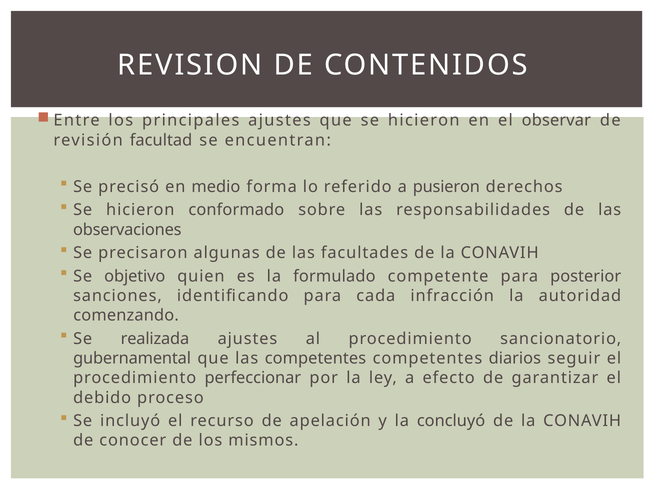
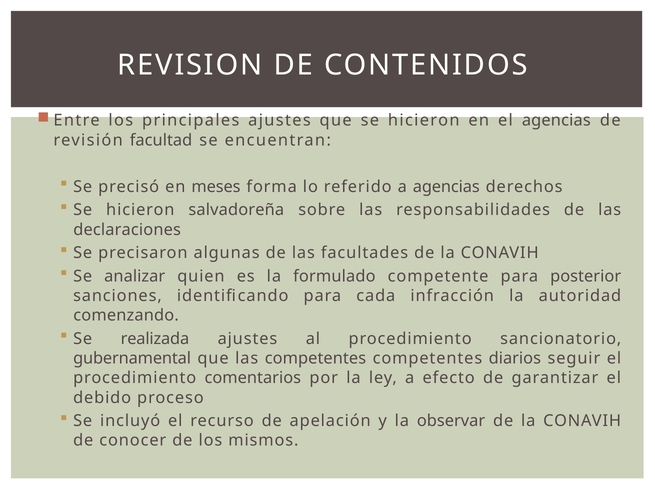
el observar: observar -> agencias (556, 121)
medio: medio -> meses (216, 187)
a pusieron: pusieron -> agencias (446, 187)
conformado: conformado -> salvadoreña (236, 210)
observaciones: observaciones -> declaraciones (127, 230)
objetivo: objetivo -> analizar (135, 276)
perfeccionar: perfeccionar -> comentarios (253, 378)
concluyó: concluyó -> observar (451, 421)
